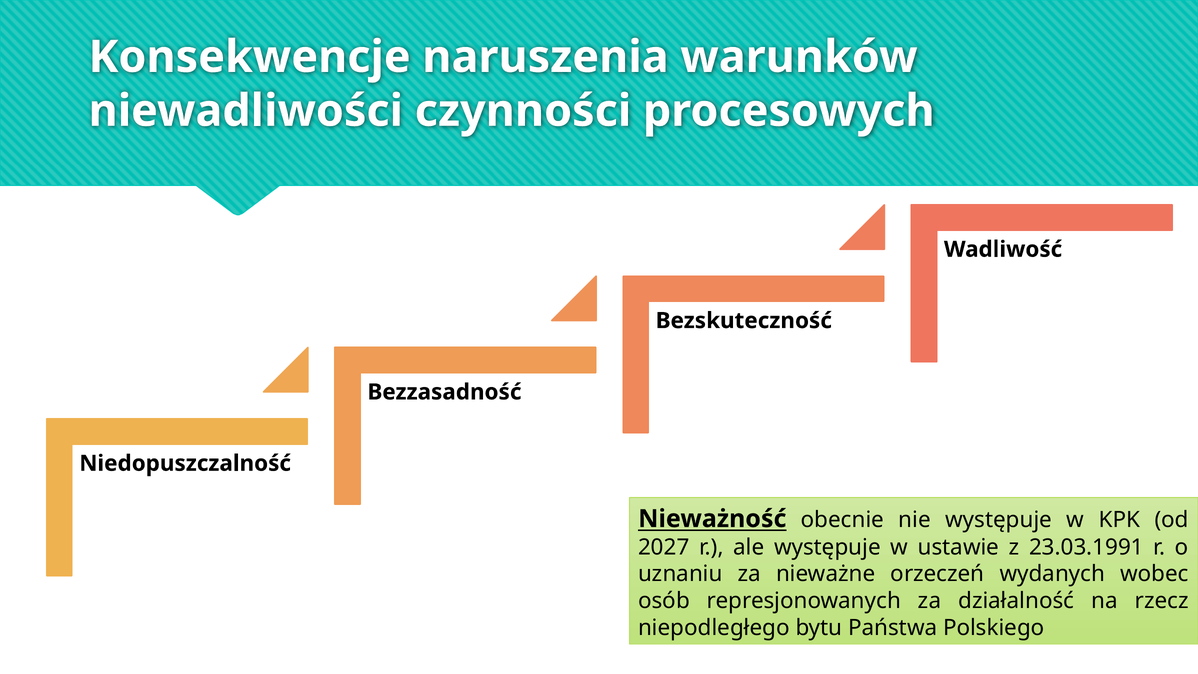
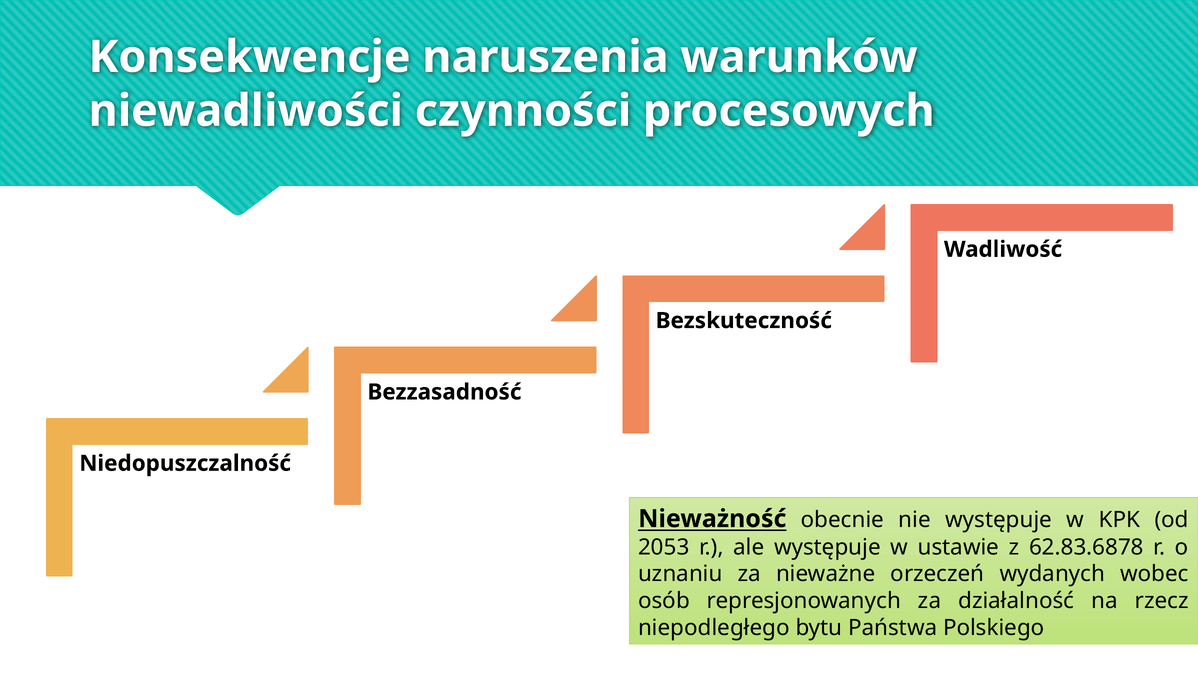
2027: 2027 -> 2053 (664, 547)
23.03.1991: 23.03.1991 -> 62.83.6878 (1086, 547)
